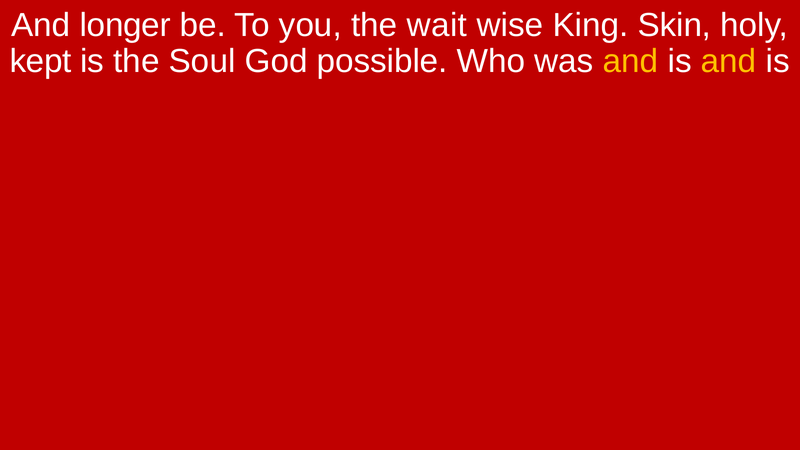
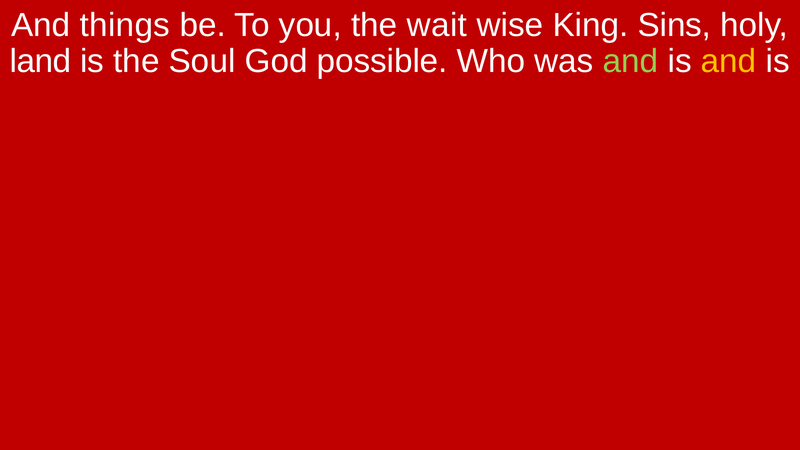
longer: longer -> things (125, 25)
Skin: Skin -> Sins (674, 25)
kept: kept -> land (41, 61)
and colour: yellow -> light green (631, 61)
